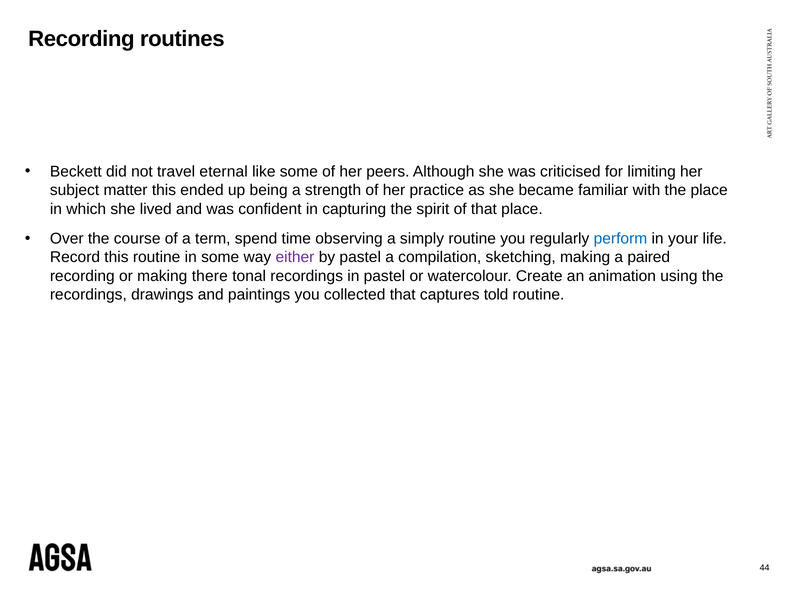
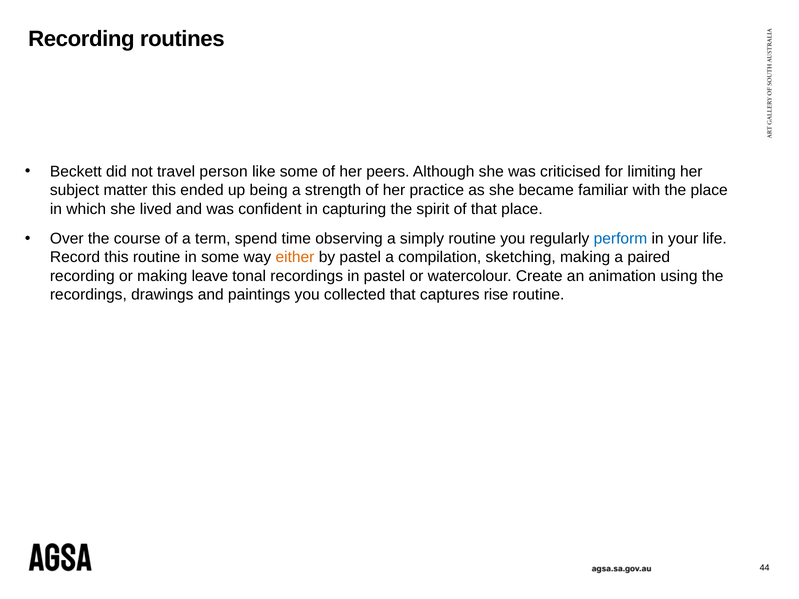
eternal: eternal -> person (224, 172)
either colour: purple -> orange (295, 257)
there: there -> leave (210, 276)
told: told -> rise (496, 295)
